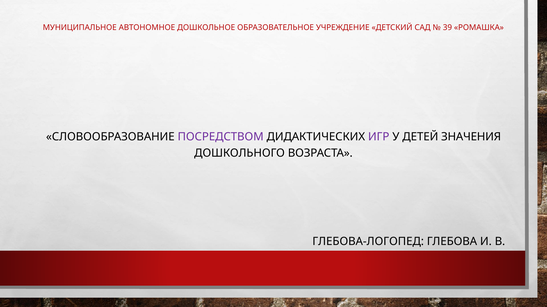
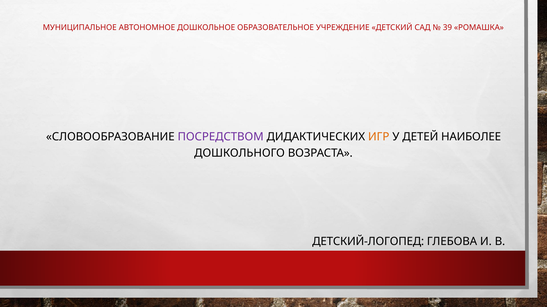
ИГР colour: purple -> orange (379, 137)
ЗНАЧЕНИЯ: ЗНАЧЕНИЯ -> НАИБОЛЕЕ (471, 137)
ГЛЕБОВА-ЛОГОПЕД: ГЛЕБОВА-ЛОГОПЕД -> ДЕТСКИЙ-ЛОГОПЕД (368, 242)
